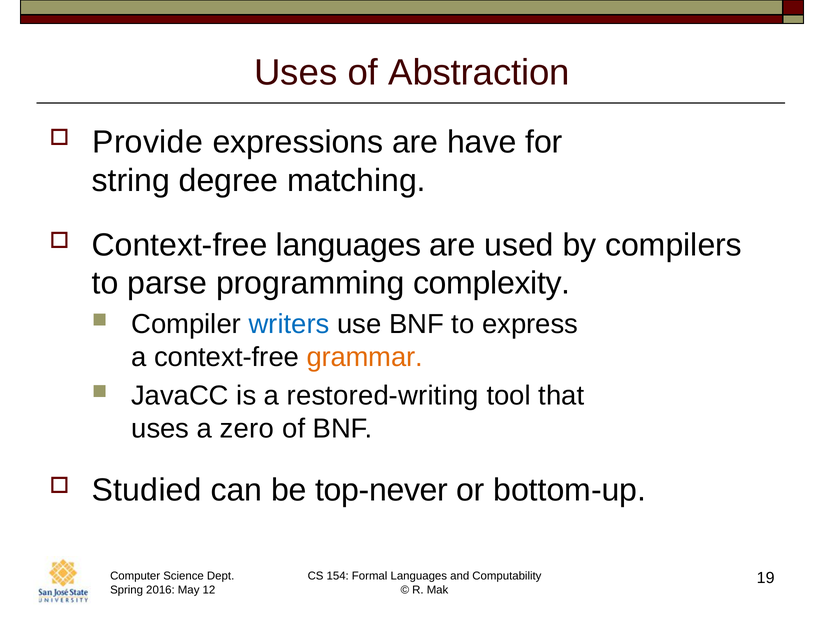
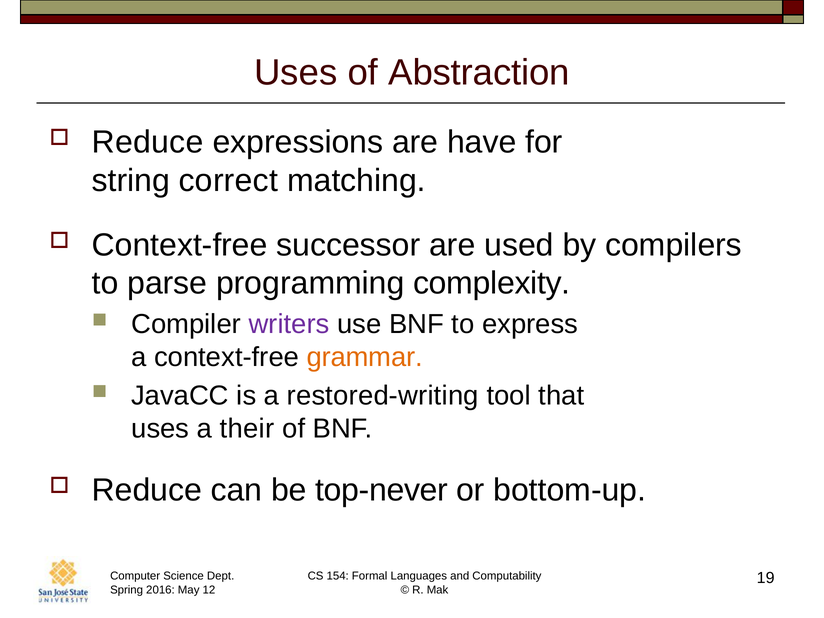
Provide: Provide -> Reduce (148, 142)
degree: degree -> correct (228, 181)
Context-free languages: languages -> successor (348, 245)
writers colour: blue -> purple (289, 324)
zero: zero -> their (247, 429)
Studied: Studied -> Reduce (147, 490)
